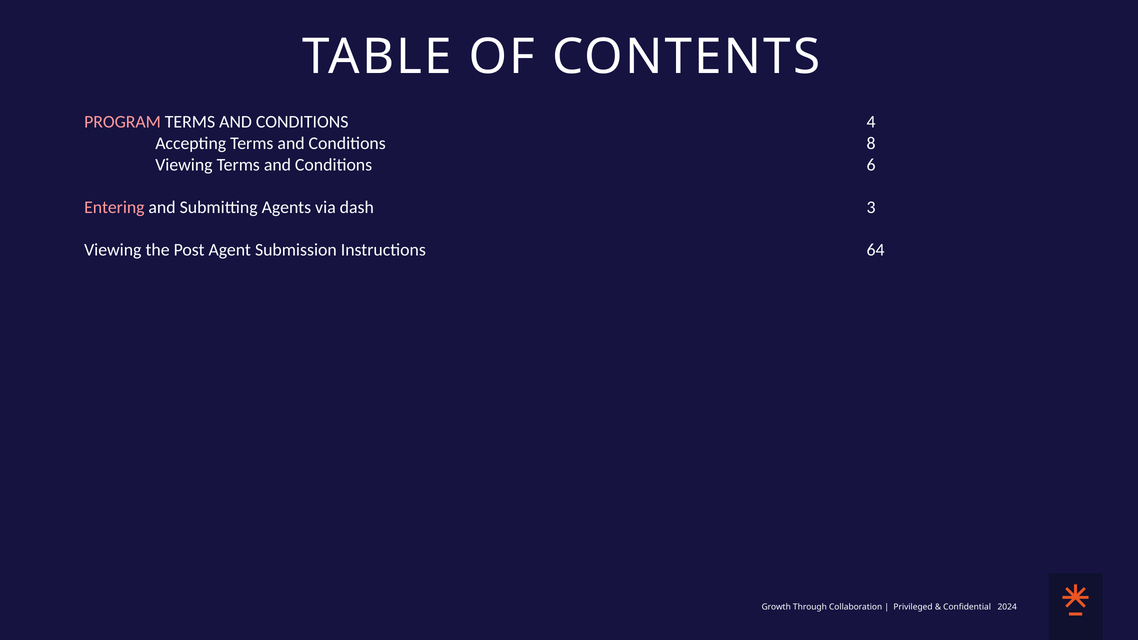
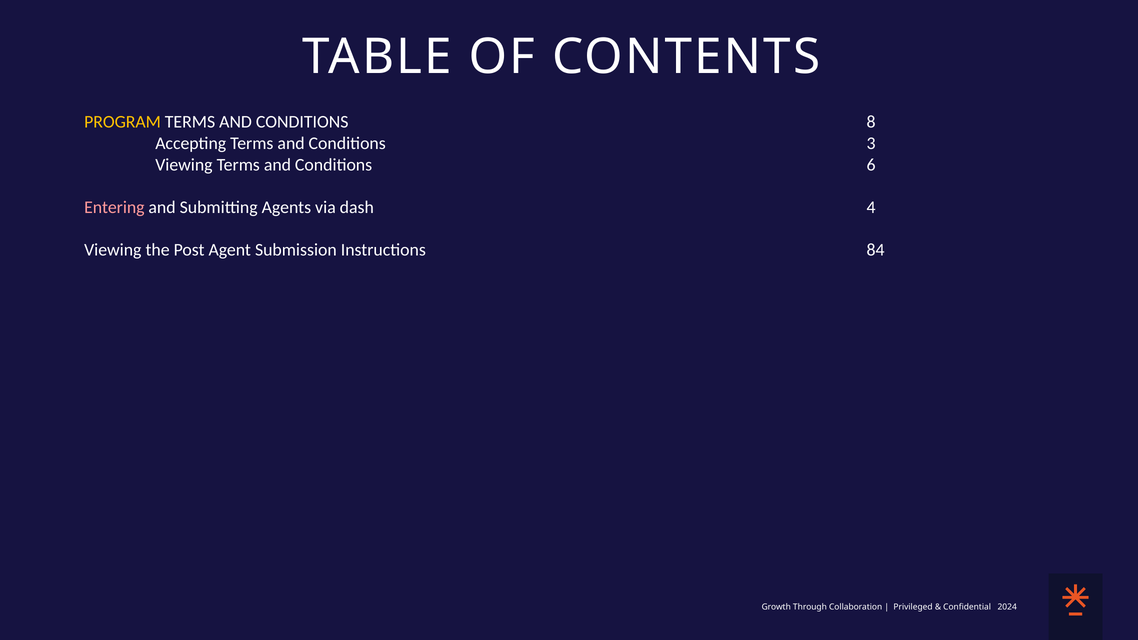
PROGRAM colour: pink -> yellow (122, 122)
4: 4 -> 8 (871, 122)
8: 8 -> 3 (871, 143)
3: 3 -> 4 (871, 207)
64: 64 -> 84 (876, 250)
